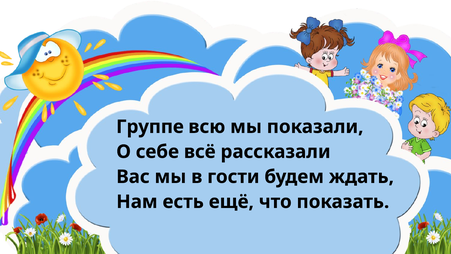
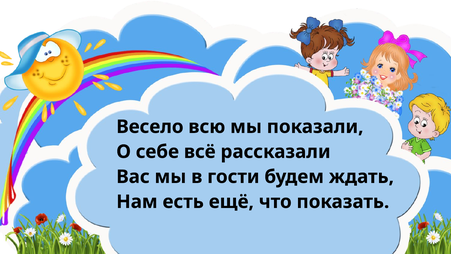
Группе: Группе -> Весело (150, 127)
